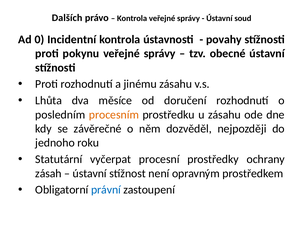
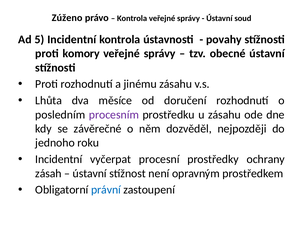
Dalších: Dalších -> Zúženo (67, 18)
0: 0 -> 5 (39, 39)
pokynu: pokynu -> komory (81, 54)
procesním colour: orange -> purple (114, 115)
Statutární: Statutární -> Incidentní (59, 159)
